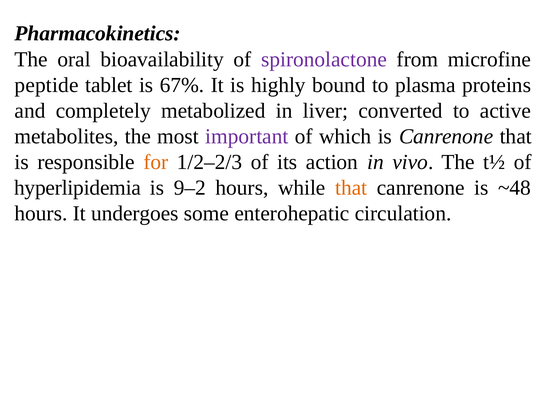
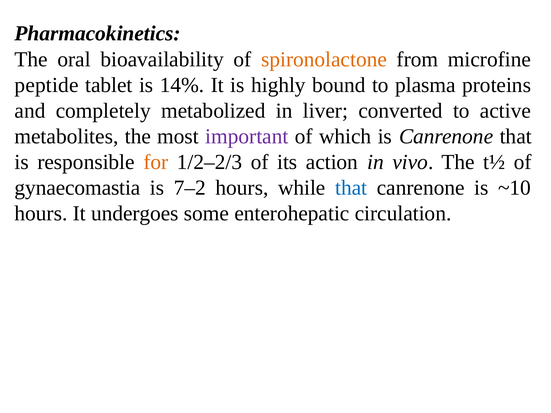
spironolactone colour: purple -> orange (324, 59)
67%: 67% -> 14% (182, 85)
hyperlipidemia: hyperlipidemia -> gynaecomastia (78, 188)
9–2: 9–2 -> 7–2 (190, 188)
that colour: orange -> blue (351, 188)
~48: ~48 -> ~10 (515, 188)
